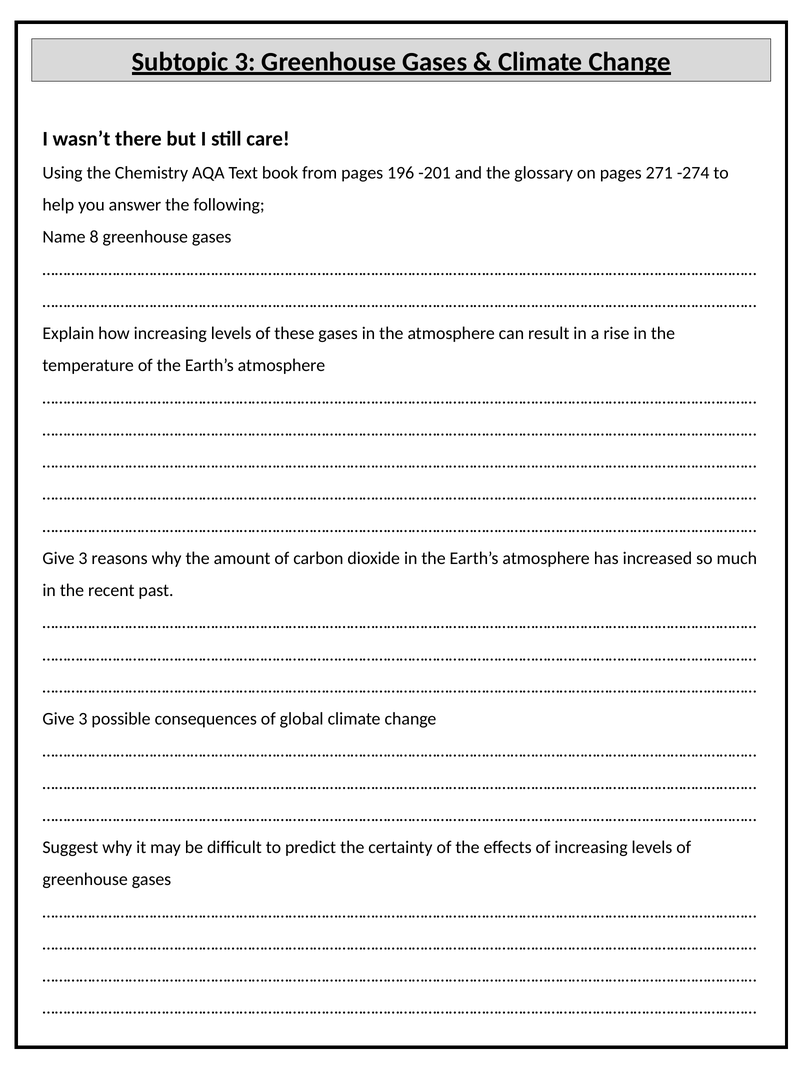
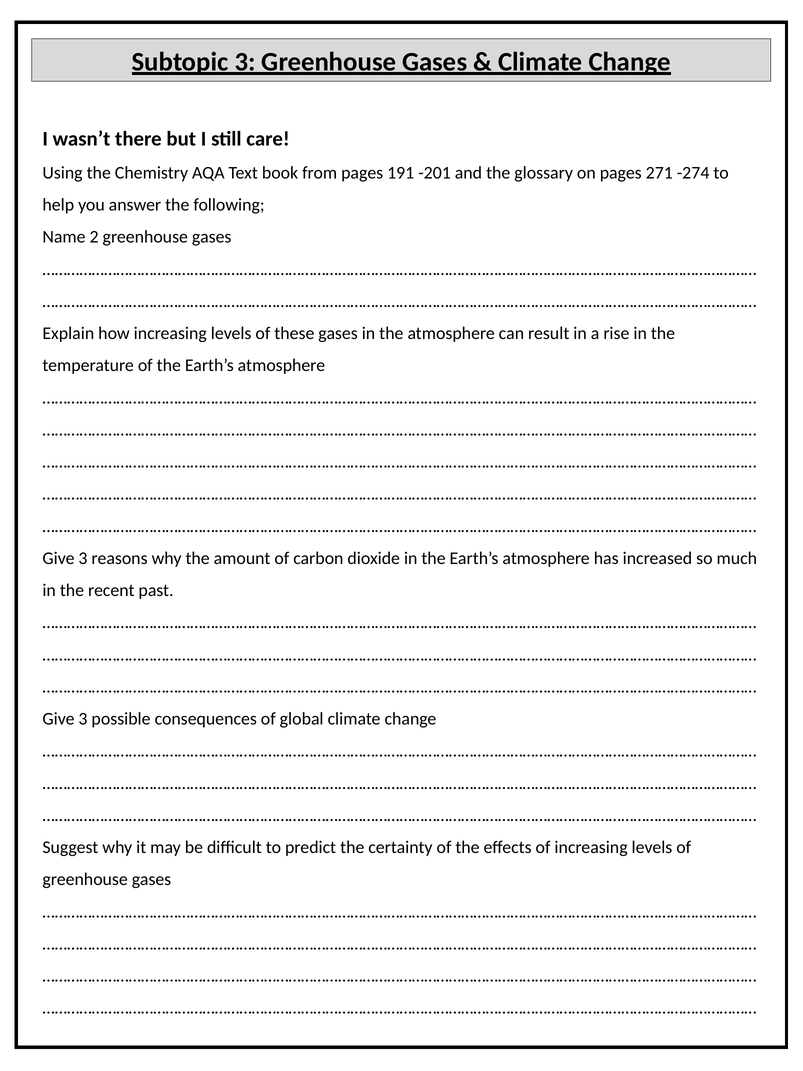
196: 196 -> 191 (401, 173)
8: 8 -> 2 (94, 237)
